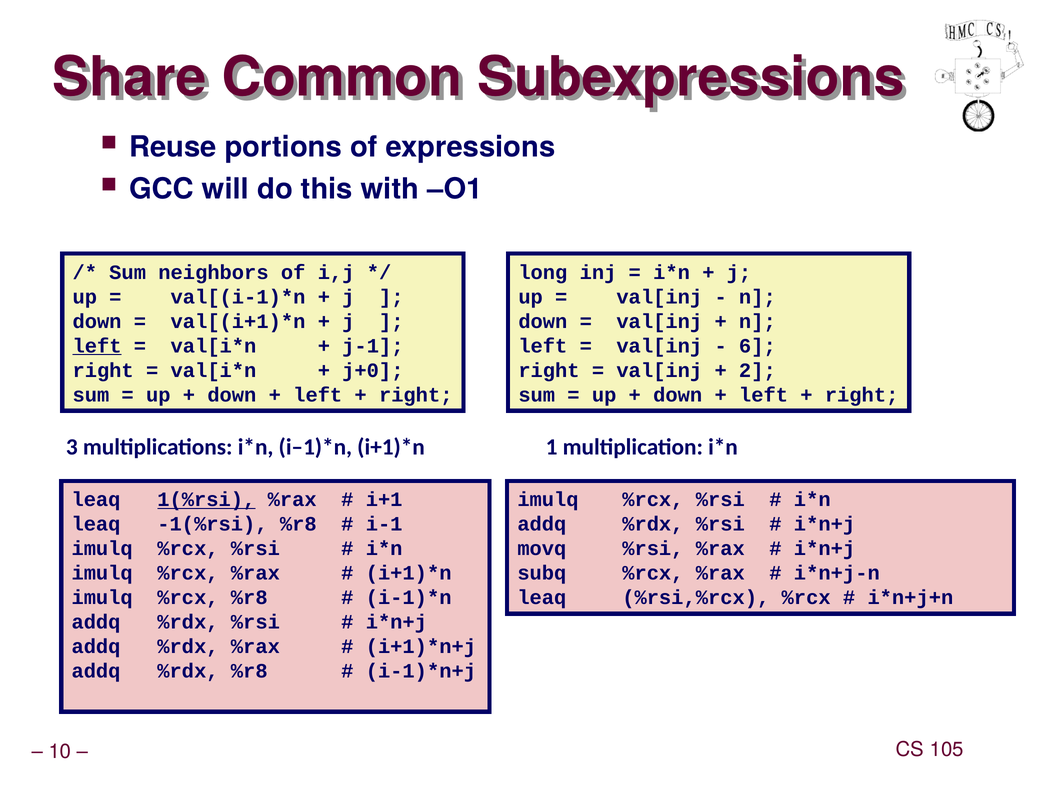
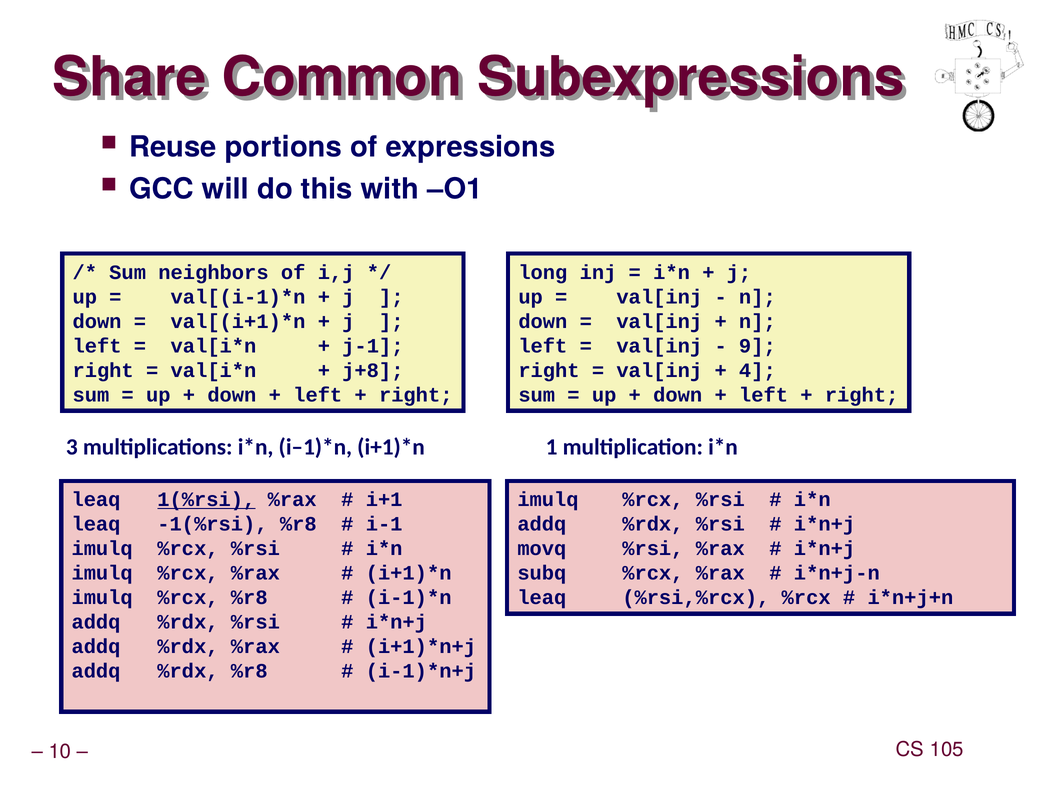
left underline: present -> none (97, 346)
6: 6 -> 9 (757, 346)
j+0: j+0 -> j+8 (373, 370)
2: 2 -> 4 (757, 370)
